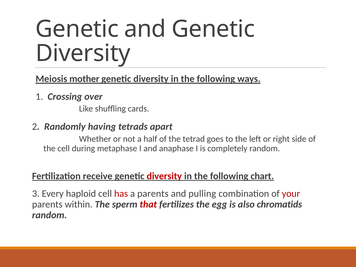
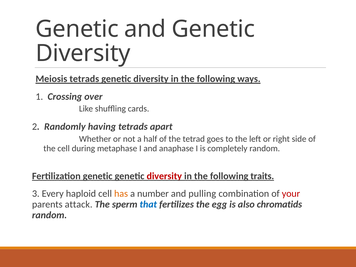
Meiosis mother: mother -> tetrads (84, 79)
Fertilization receive: receive -> genetic (98, 176)
chart: chart -> traits (262, 176)
has colour: red -> orange (121, 194)
a parents: parents -> number (153, 194)
within: within -> attack (79, 204)
that colour: red -> blue (148, 204)
